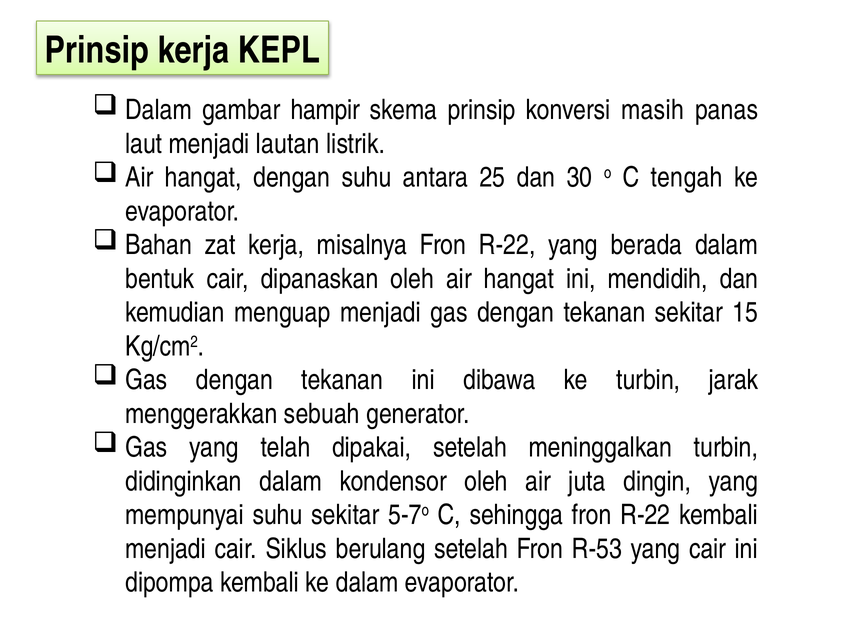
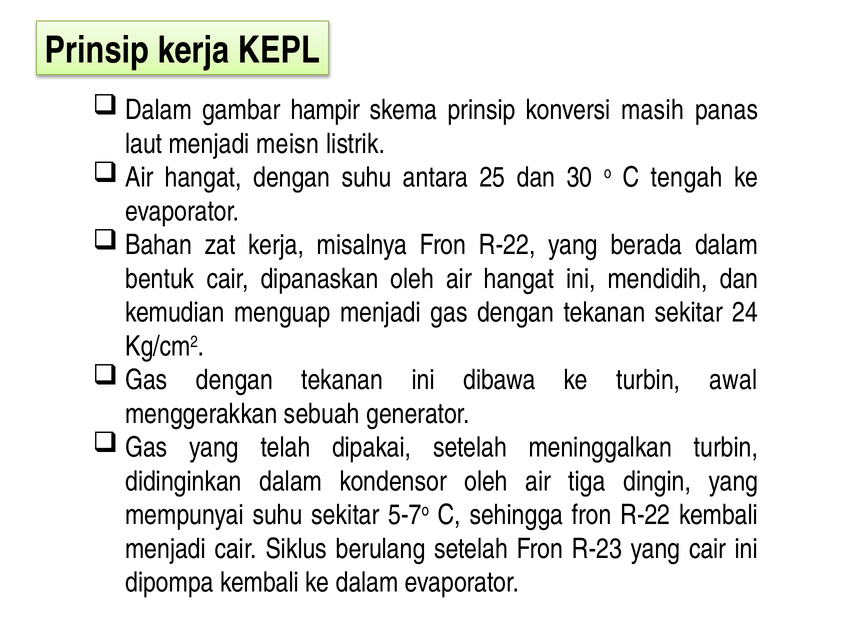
lautan: lautan -> meisn (288, 144)
15: 15 -> 24 (745, 313)
jarak: jarak -> awal (733, 380)
juta: juta -> tiga (587, 481)
R-53: R-53 -> R-23 (597, 549)
